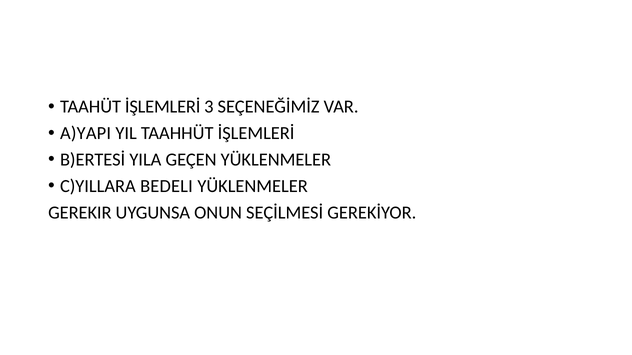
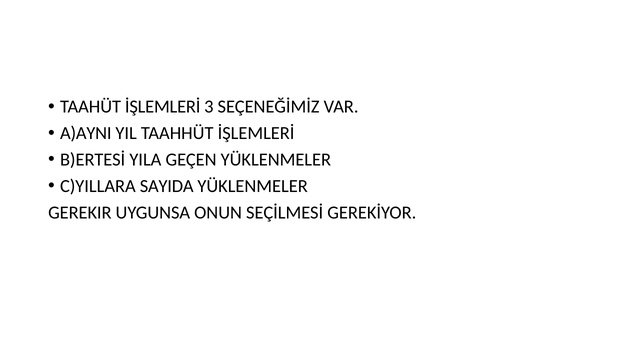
A)YAPI: A)YAPI -> A)AYNI (86, 133)
BEDELI: BEDELI -> SAYIDA (167, 186)
